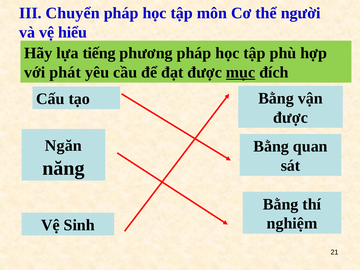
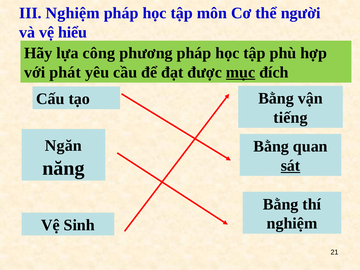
III Chuyển: Chuyển -> Nghiệm (73, 13)
tiếng: tiếng -> công (99, 53)
được: được -> tiếng (290, 118)
sát underline: none -> present (291, 166)
